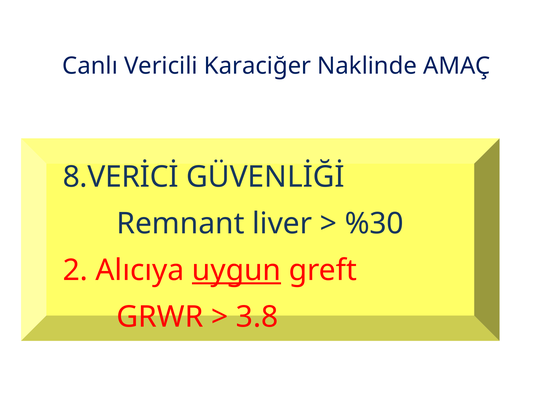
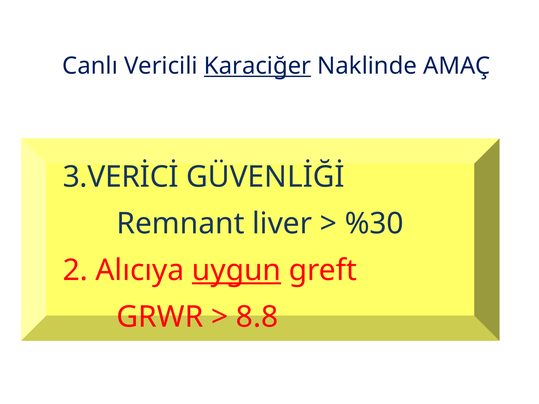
Karaciğer underline: none -> present (258, 66)
8.VERİCİ: 8.VERİCİ -> 3.VERİCİ (121, 177)
3.8: 3.8 -> 8.8 (257, 317)
